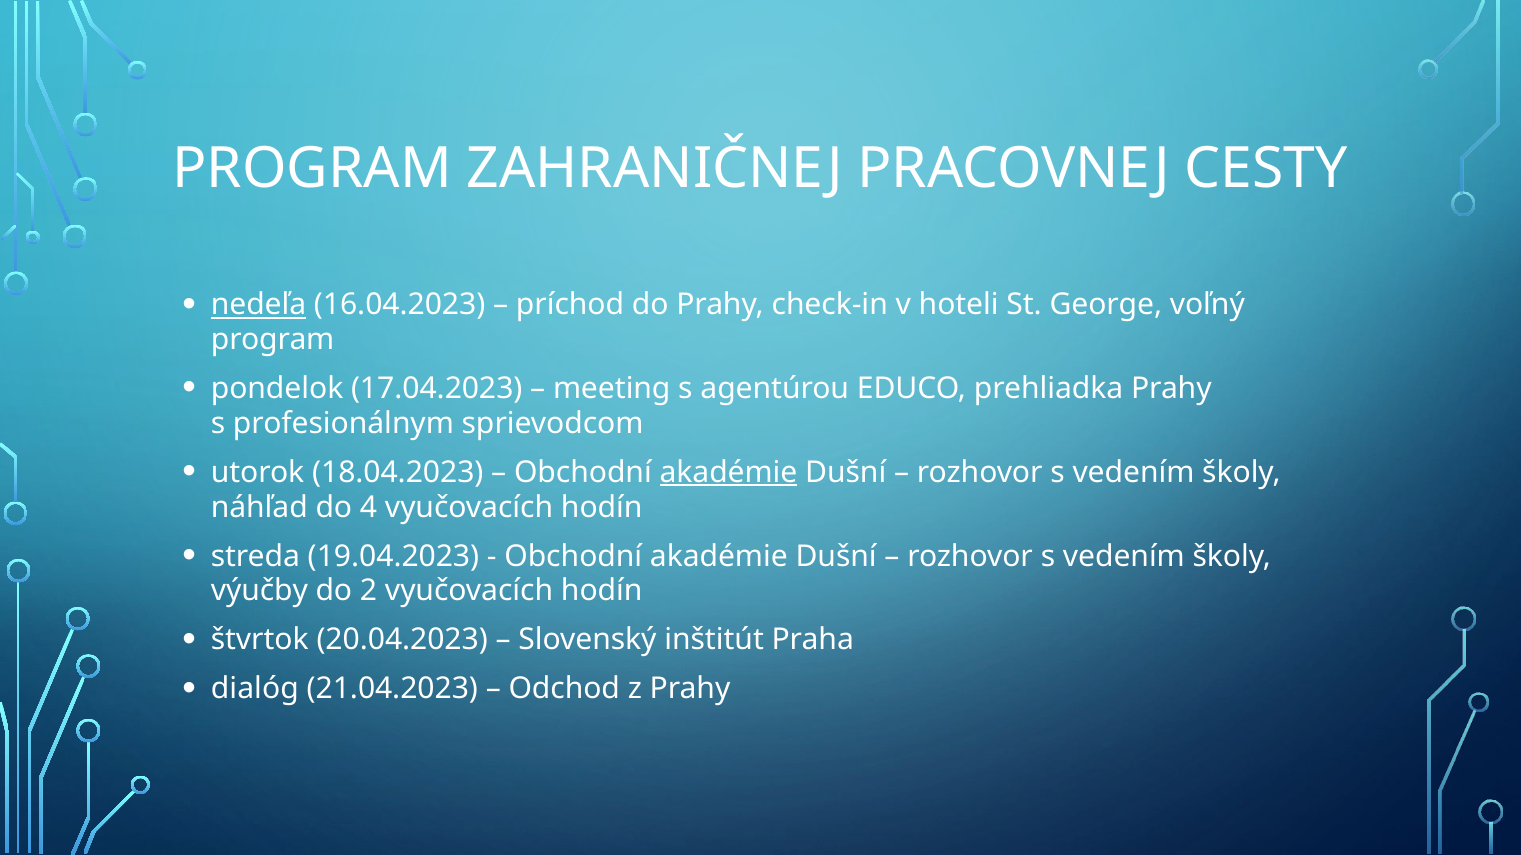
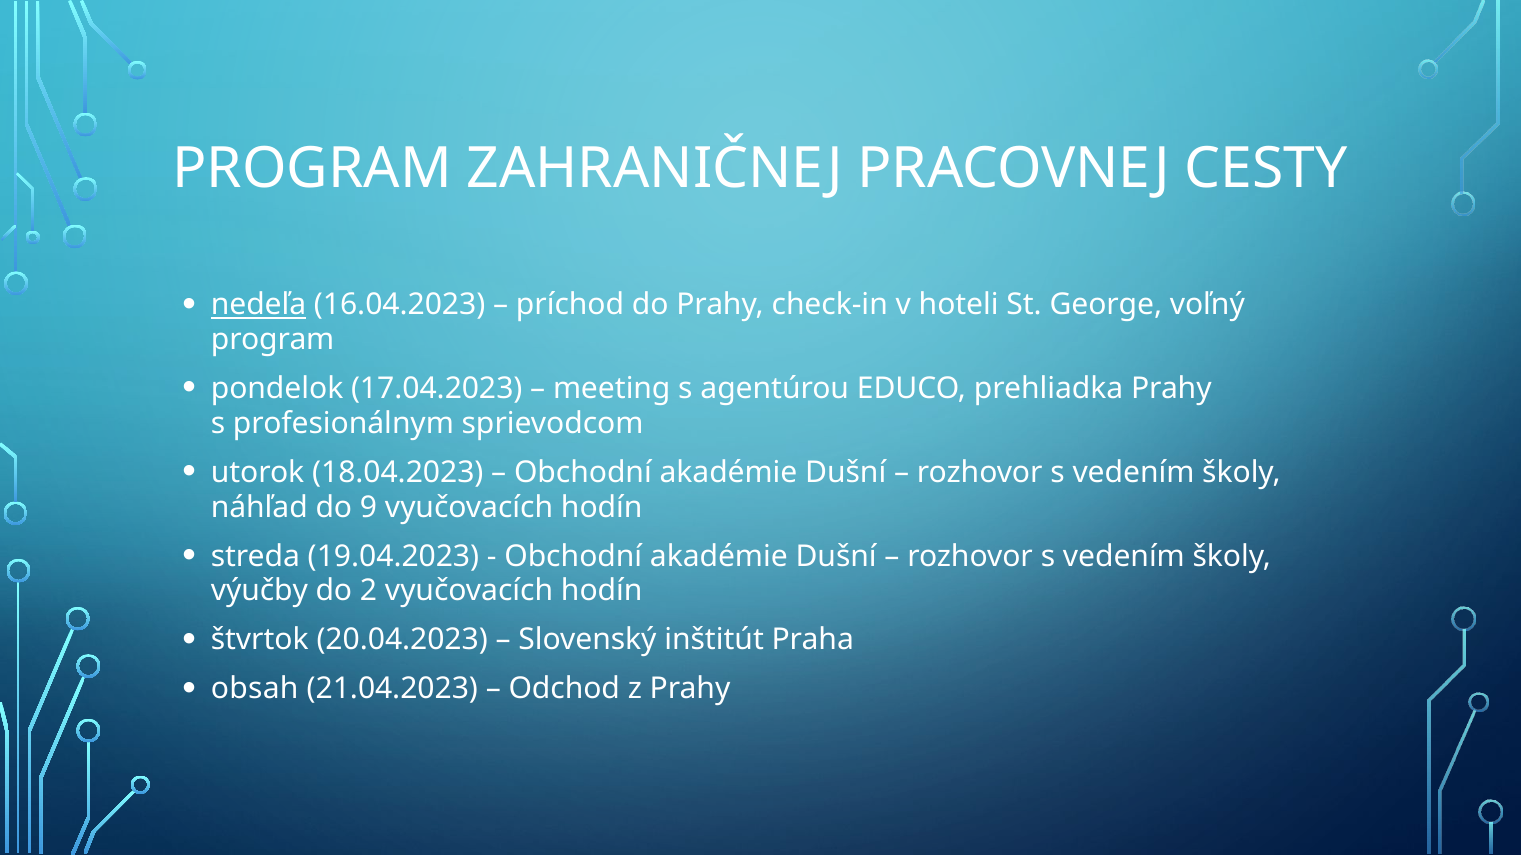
akadémie underline: present -> none (729, 473)
4: 4 -> 9 (369, 507)
dialóg: dialóg -> obsah (255, 689)
